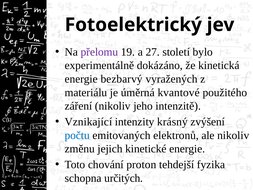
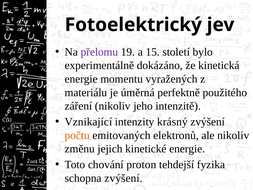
27: 27 -> 15 (153, 52)
bezbarvý: bezbarvý -> momentu (122, 79)
kvantové: kvantové -> perfektně (179, 92)
počtu colour: blue -> orange (77, 135)
schopna určitých: určitých -> zvýšení (124, 178)
